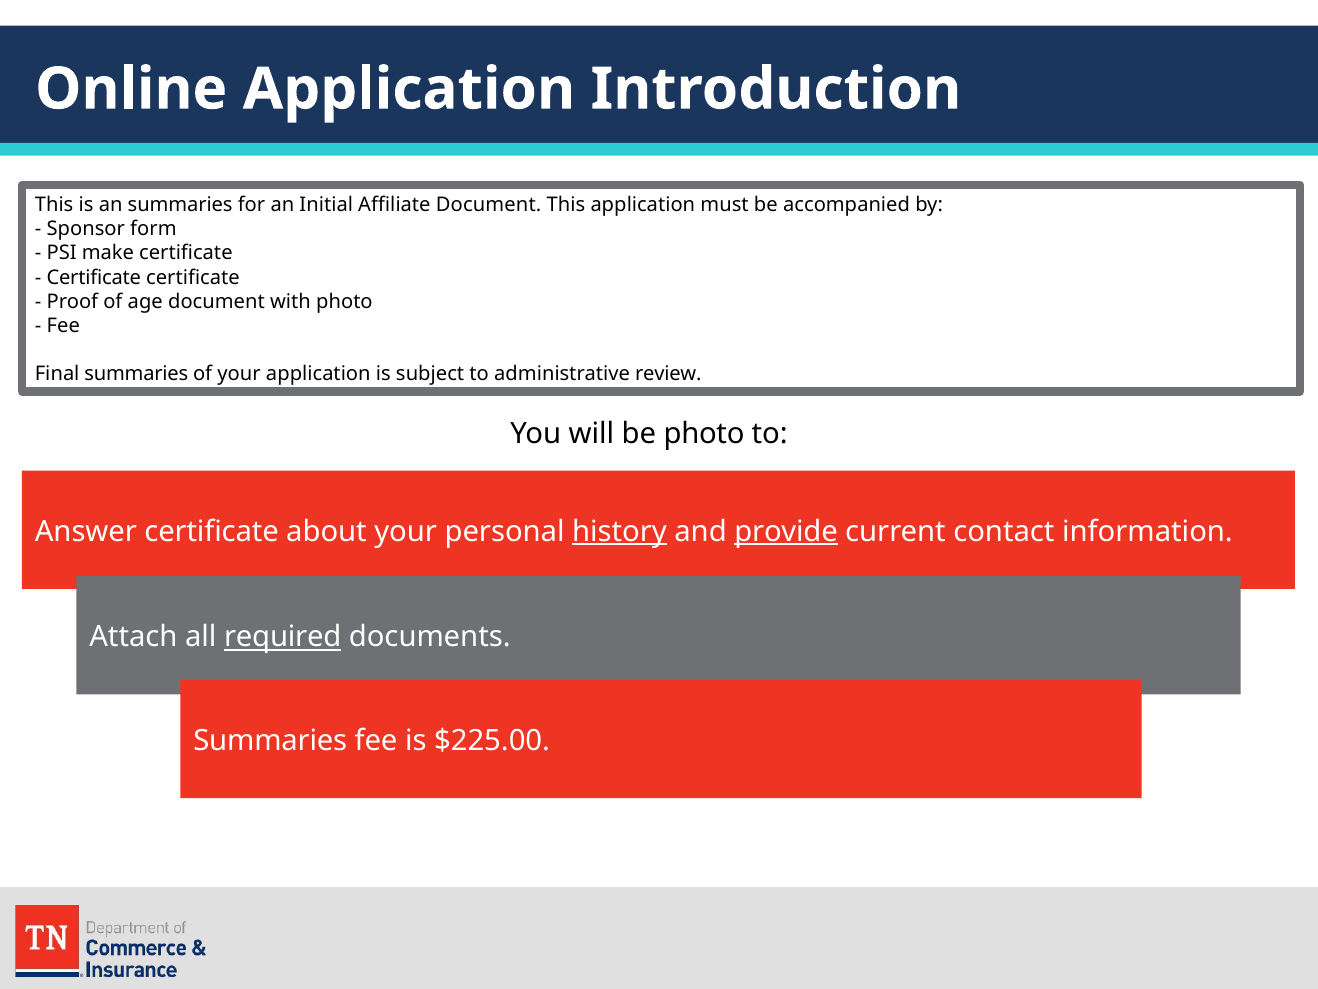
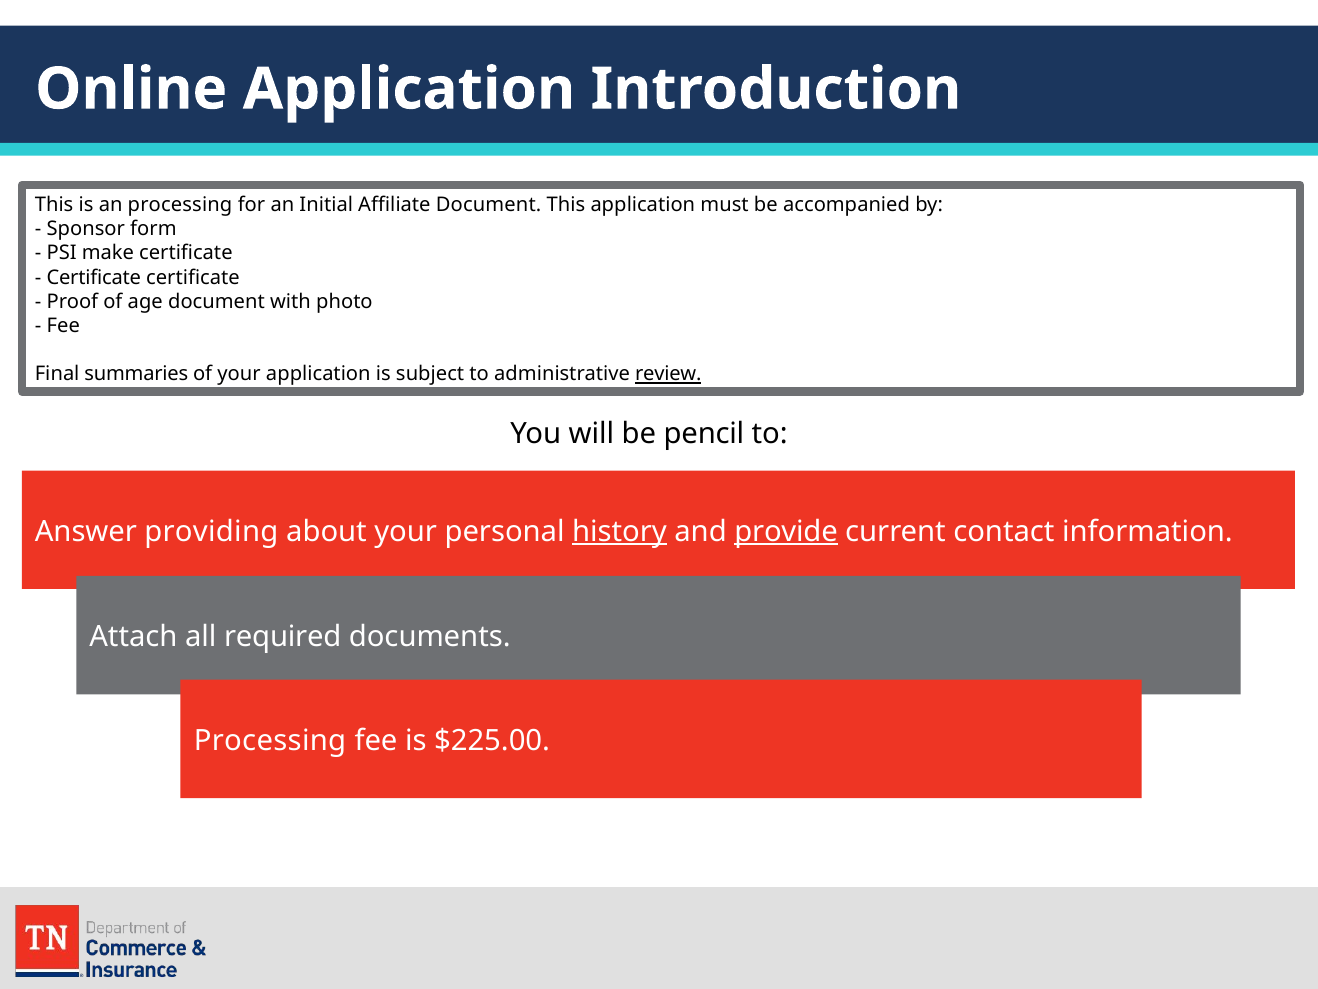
an summaries: summaries -> processing (180, 205)
review underline: none -> present (668, 374)
be photo: photo -> pencil (704, 434)
Answer certificate: certificate -> providing (211, 532)
required underline: present -> none (283, 637)
Summaries: Summaries -> Processing (270, 741)
